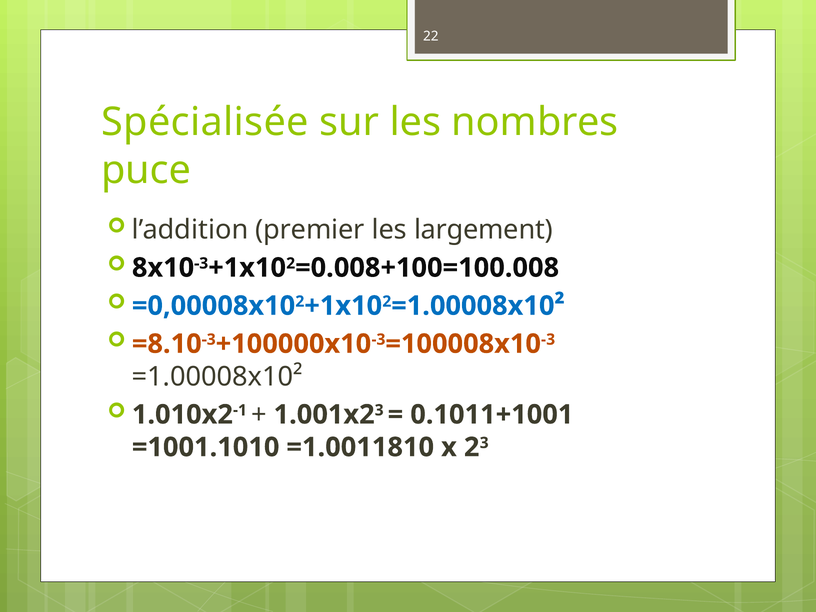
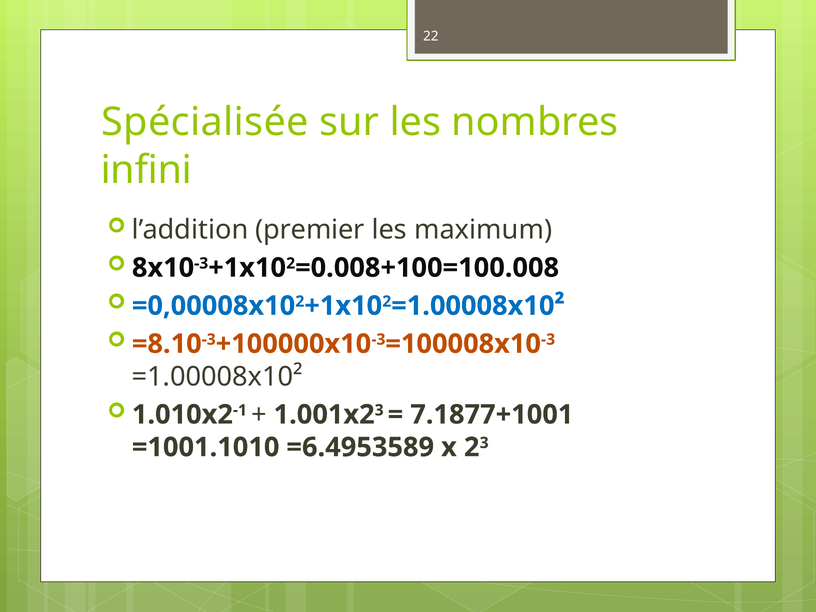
puce: puce -> infini (146, 170)
largement: largement -> maximum (483, 230)
0.1011+1001: 0.1011+1001 -> 7.1877+1001 (492, 415)
=1.0011810: =1.0011810 -> =6.4953589 (360, 447)
